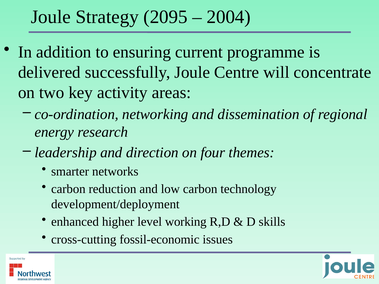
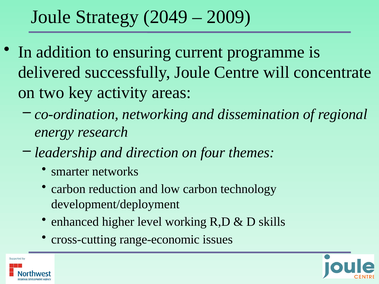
2095: 2095 -> 2049 (166, 17)
2004: 2004 -> 2009 (229, 17)
fossil-economic: fossil-economic -> range-economic (160, 240)
